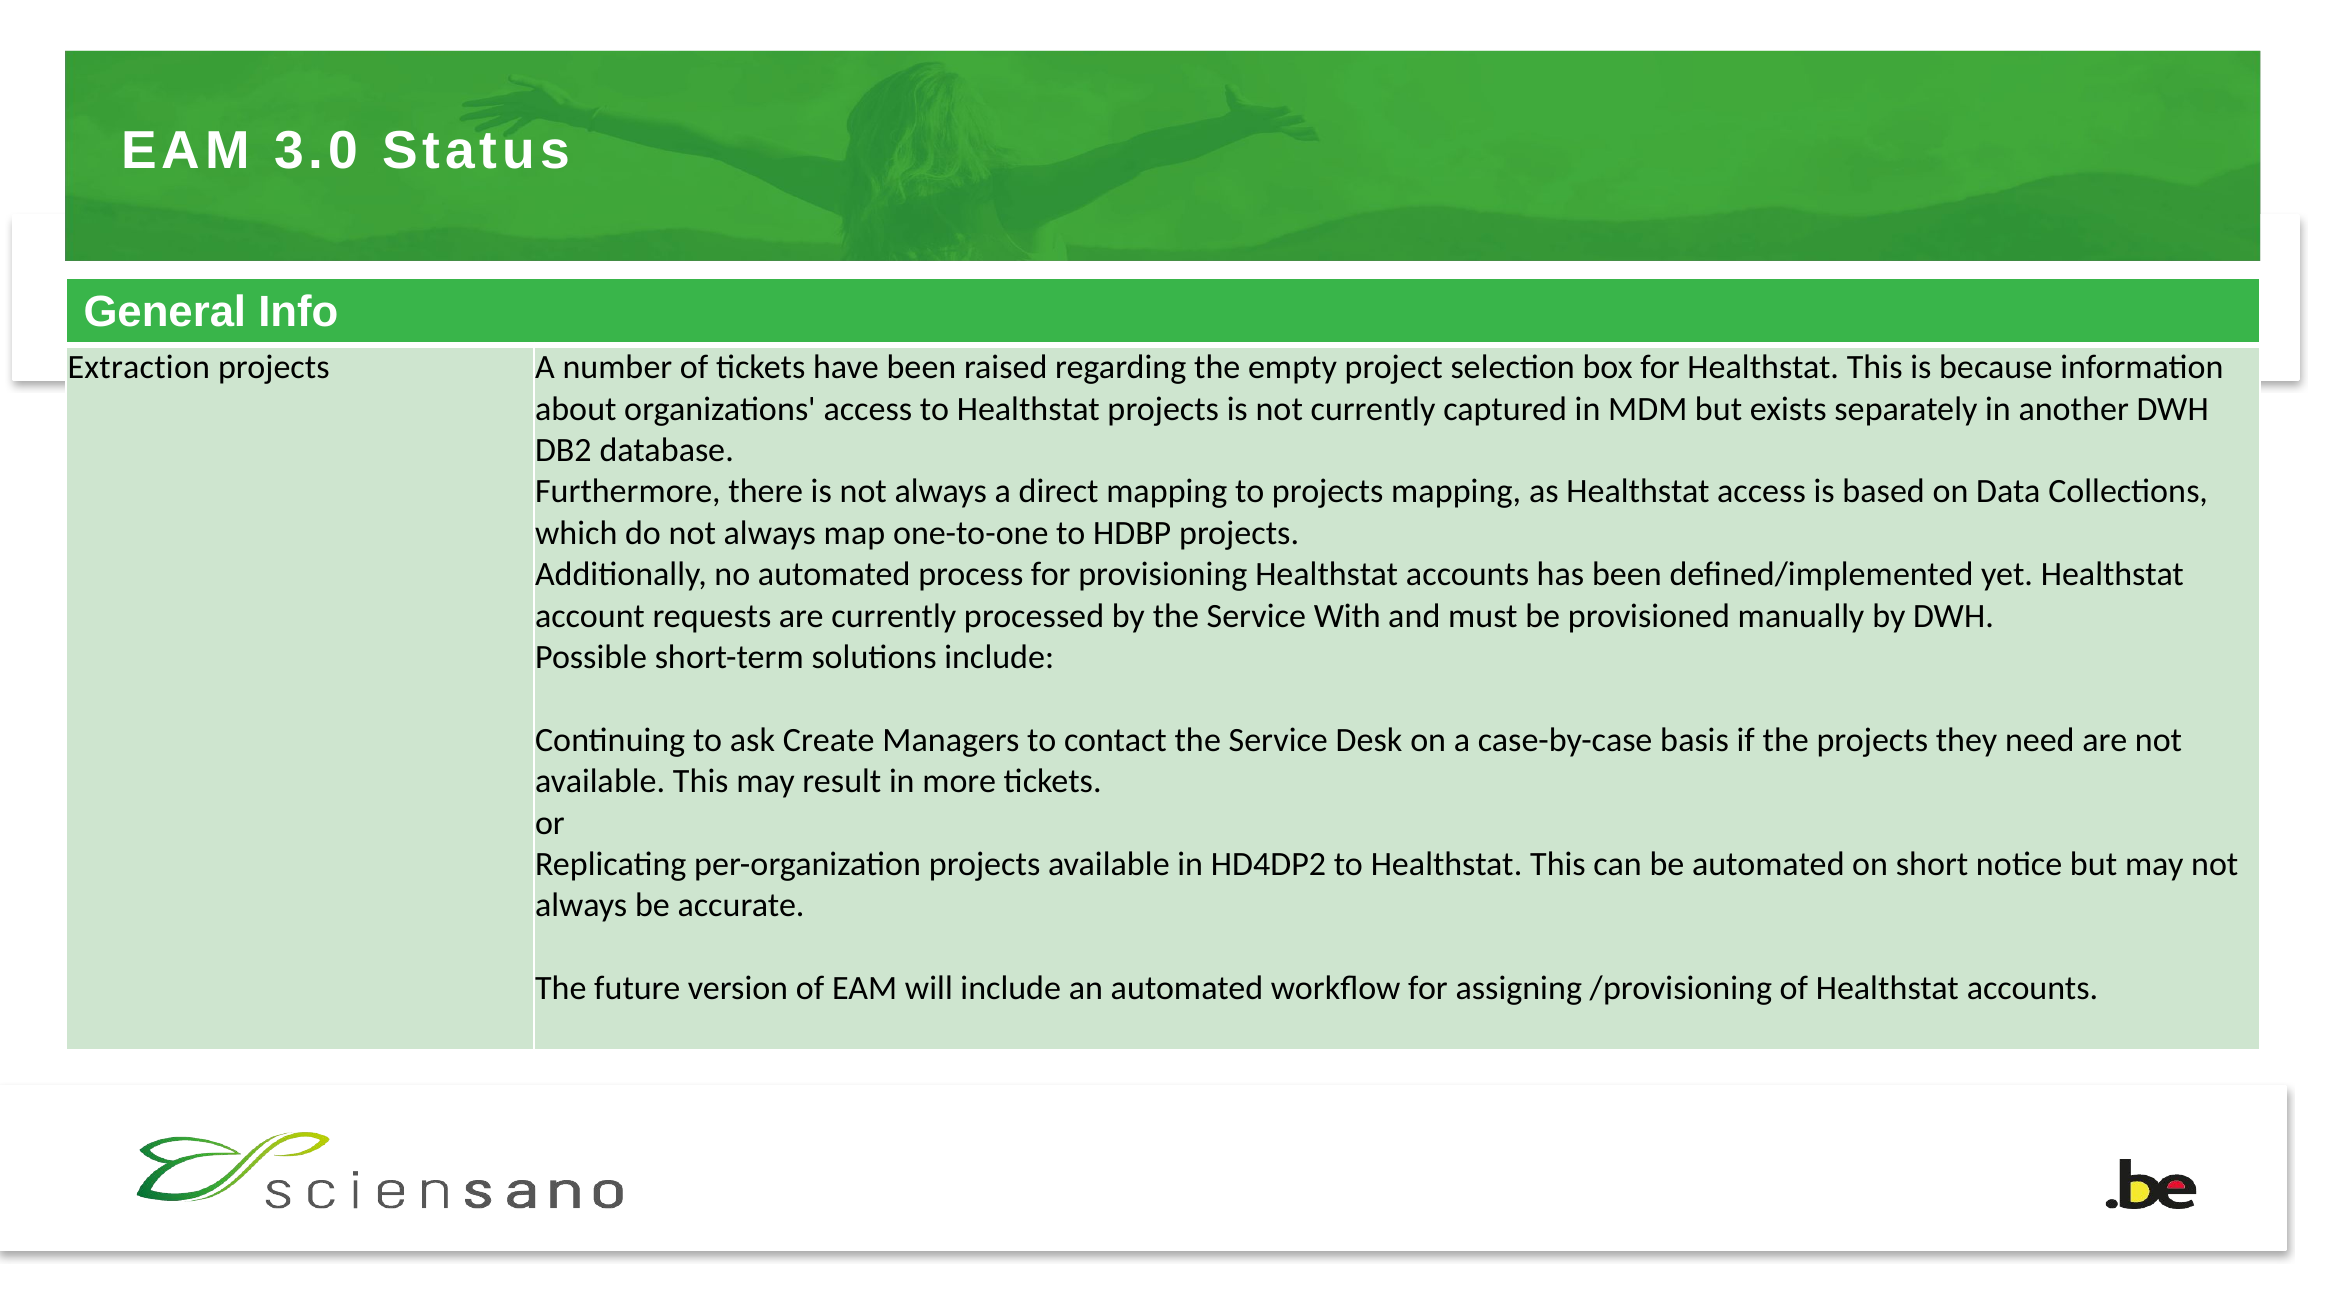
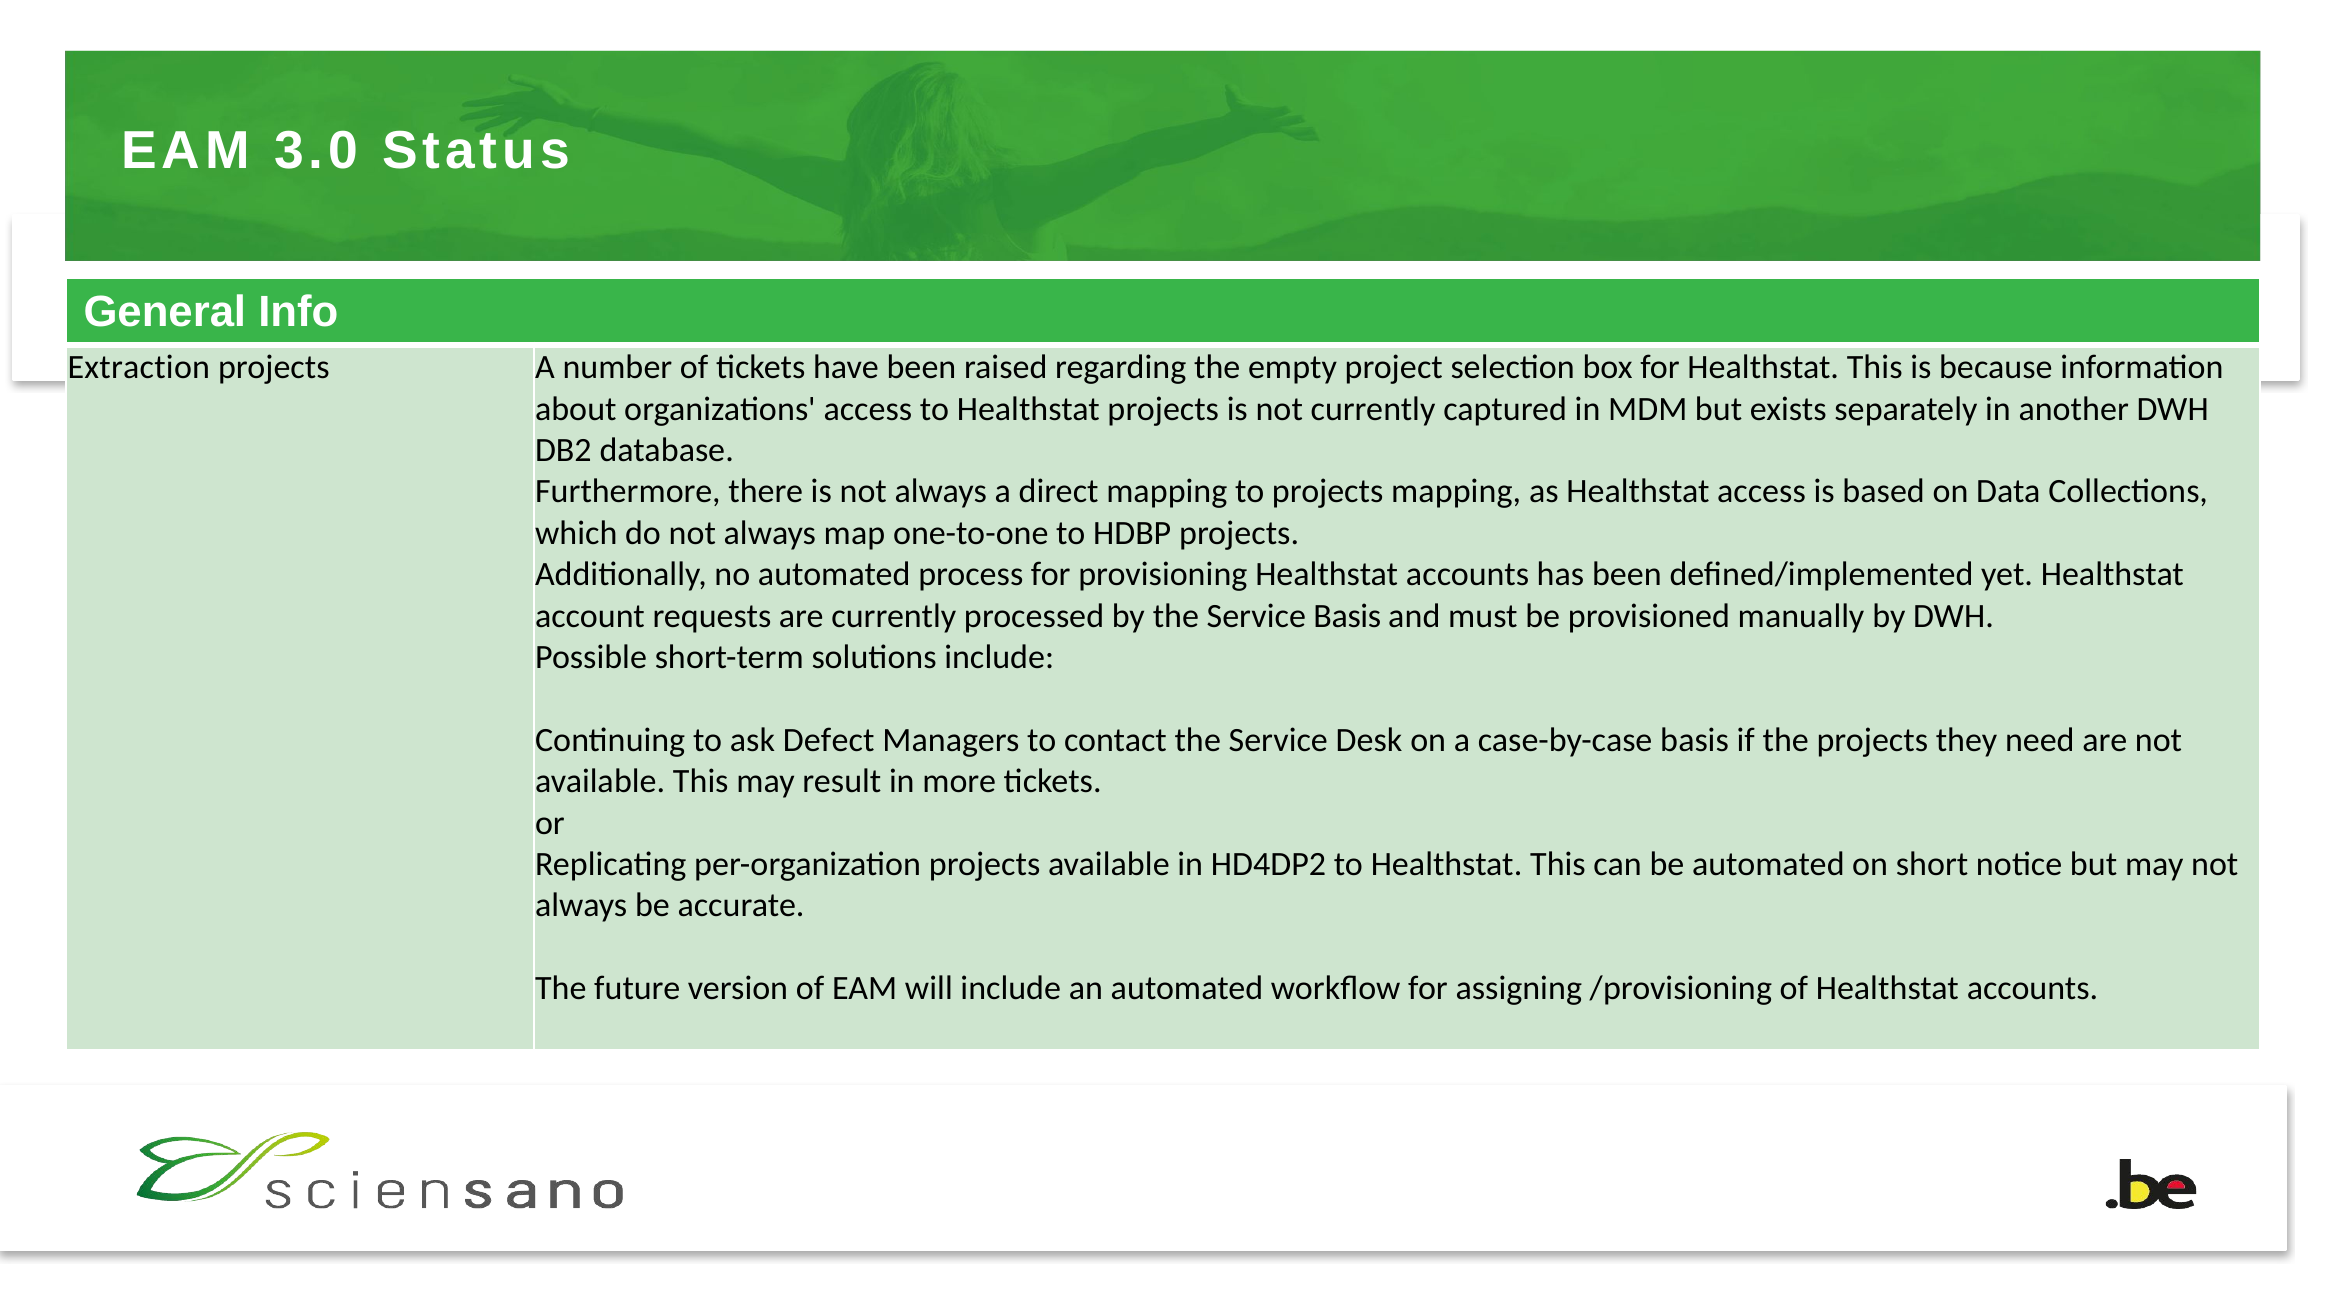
Service With: With -> Basis (1347, 616)
Create: Create -> Defect (829, 740)
